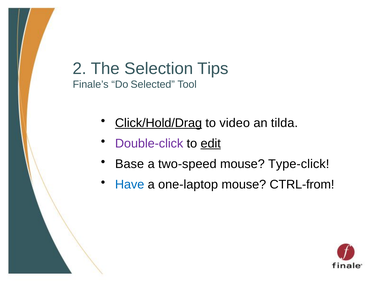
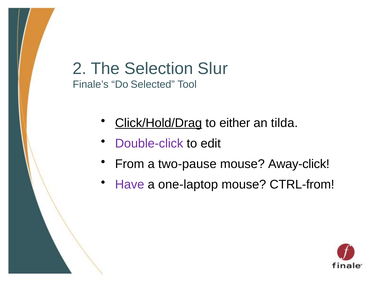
Tips: Tips -> Slur (213, 69)
video: video -> either (235, 123)
edit underline: present -> none (211, 143)
Base: Base -> From (130, 164)
two-speed: two-speed -> two-pause (187, 164)
Type-click: Type-click -> Away-click (299, 164)
Have colour: blue -> purple (130, 185)
